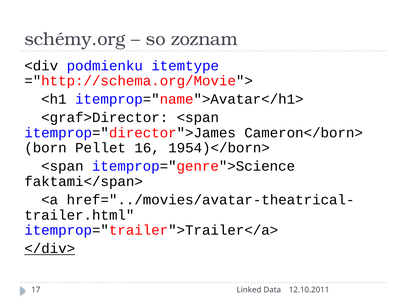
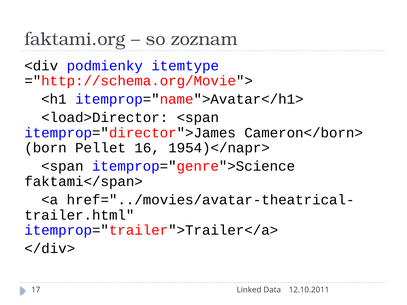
schémy.org: schémy.org -> faktami.org (75, 39)
podmienku: podmienku -> podmienky (105, 66)
<graf>Director: <graf>Director -> <load>Director (105, 118)
1954)</born>: 1954)</born> -> 1954)</napr> (219, 148)
</div> underline: present -> none (50, 249)
